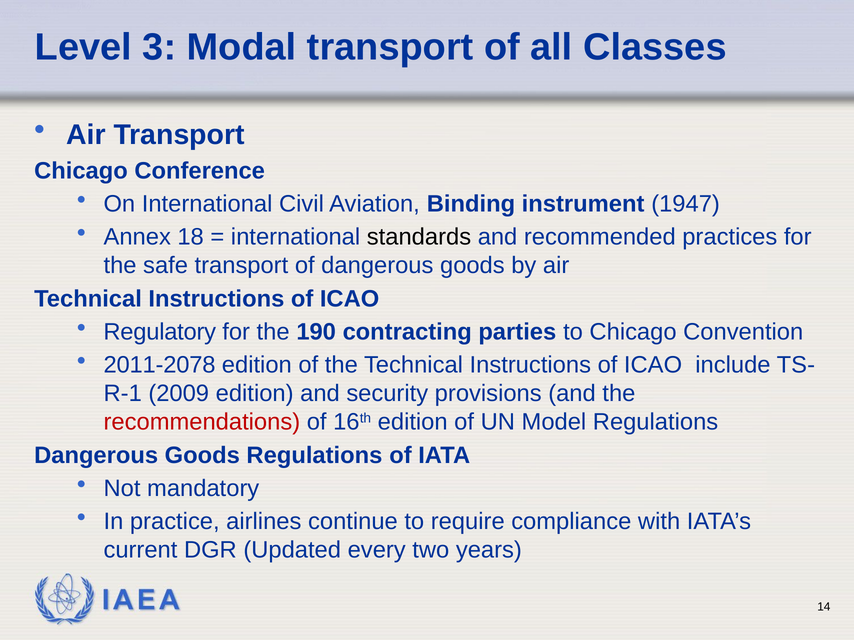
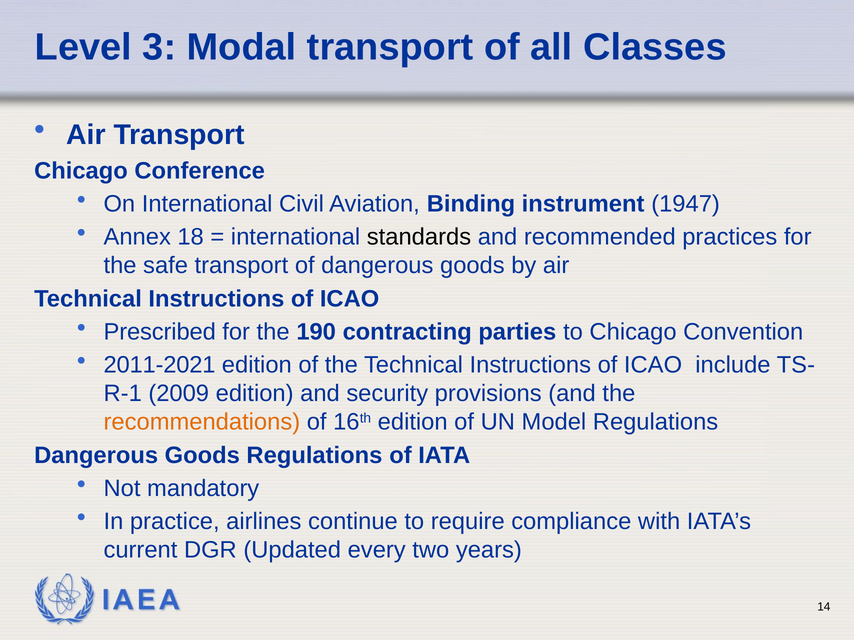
Regulatory: Regulatory -> Prescribed (160, 332)
2011-2078: 2011-2078 -> 2011-2021 (160, 365)
recommendations colour: red -> orange (202, 422)
